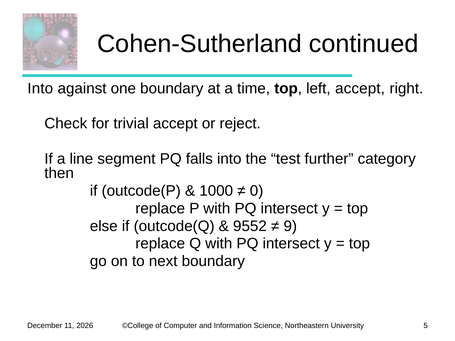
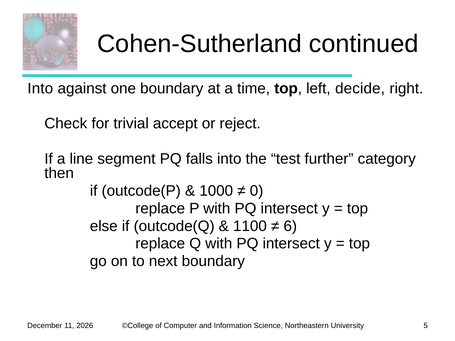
left accept: accept -> decide (360, 89)
9552: 9552 -> 1100 (250, 226)
9: 9 -> 6 (290, 226)
